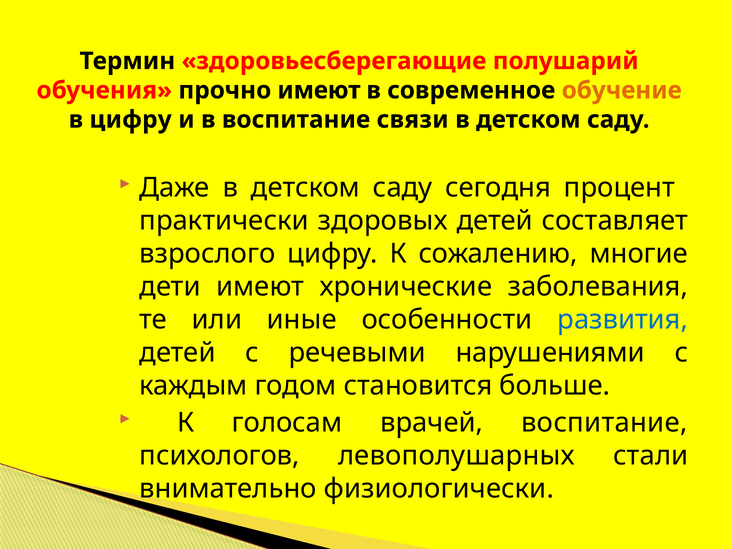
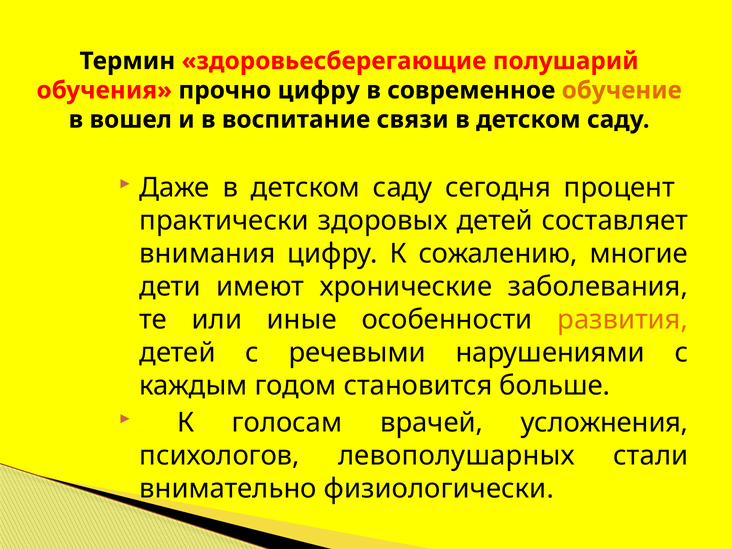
прочно имеют: имеют -> цифру (319, 90)
в цифру: цифру -> вошел (131, 120)
взрослого: взрослого -> внимания (207, 254)
развития colour: blue -> orange (623, 320)
врачей воспитание: воспитание -> усложнения (605, 423)
